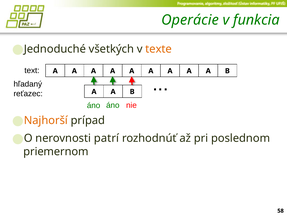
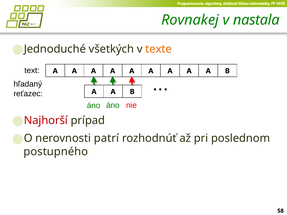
Operácie: Operácie -> Rovnakej (190, 20)
funkcia: funkcia -> nastala (256, 20)
Najhorší colour: orange -> red (46, 120)
priemernom: priemernom -> postupného (56, 152)
